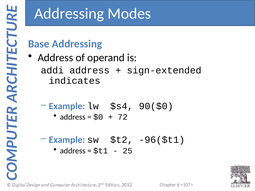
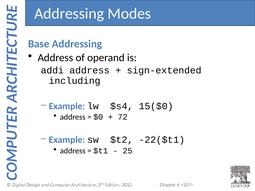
indicates: indicates -> including (75, 81)
90($0: 90($0 -> 15($0 (156, 106)
-96($t1: -96($t1 -> -22($t1 (162, 140)
